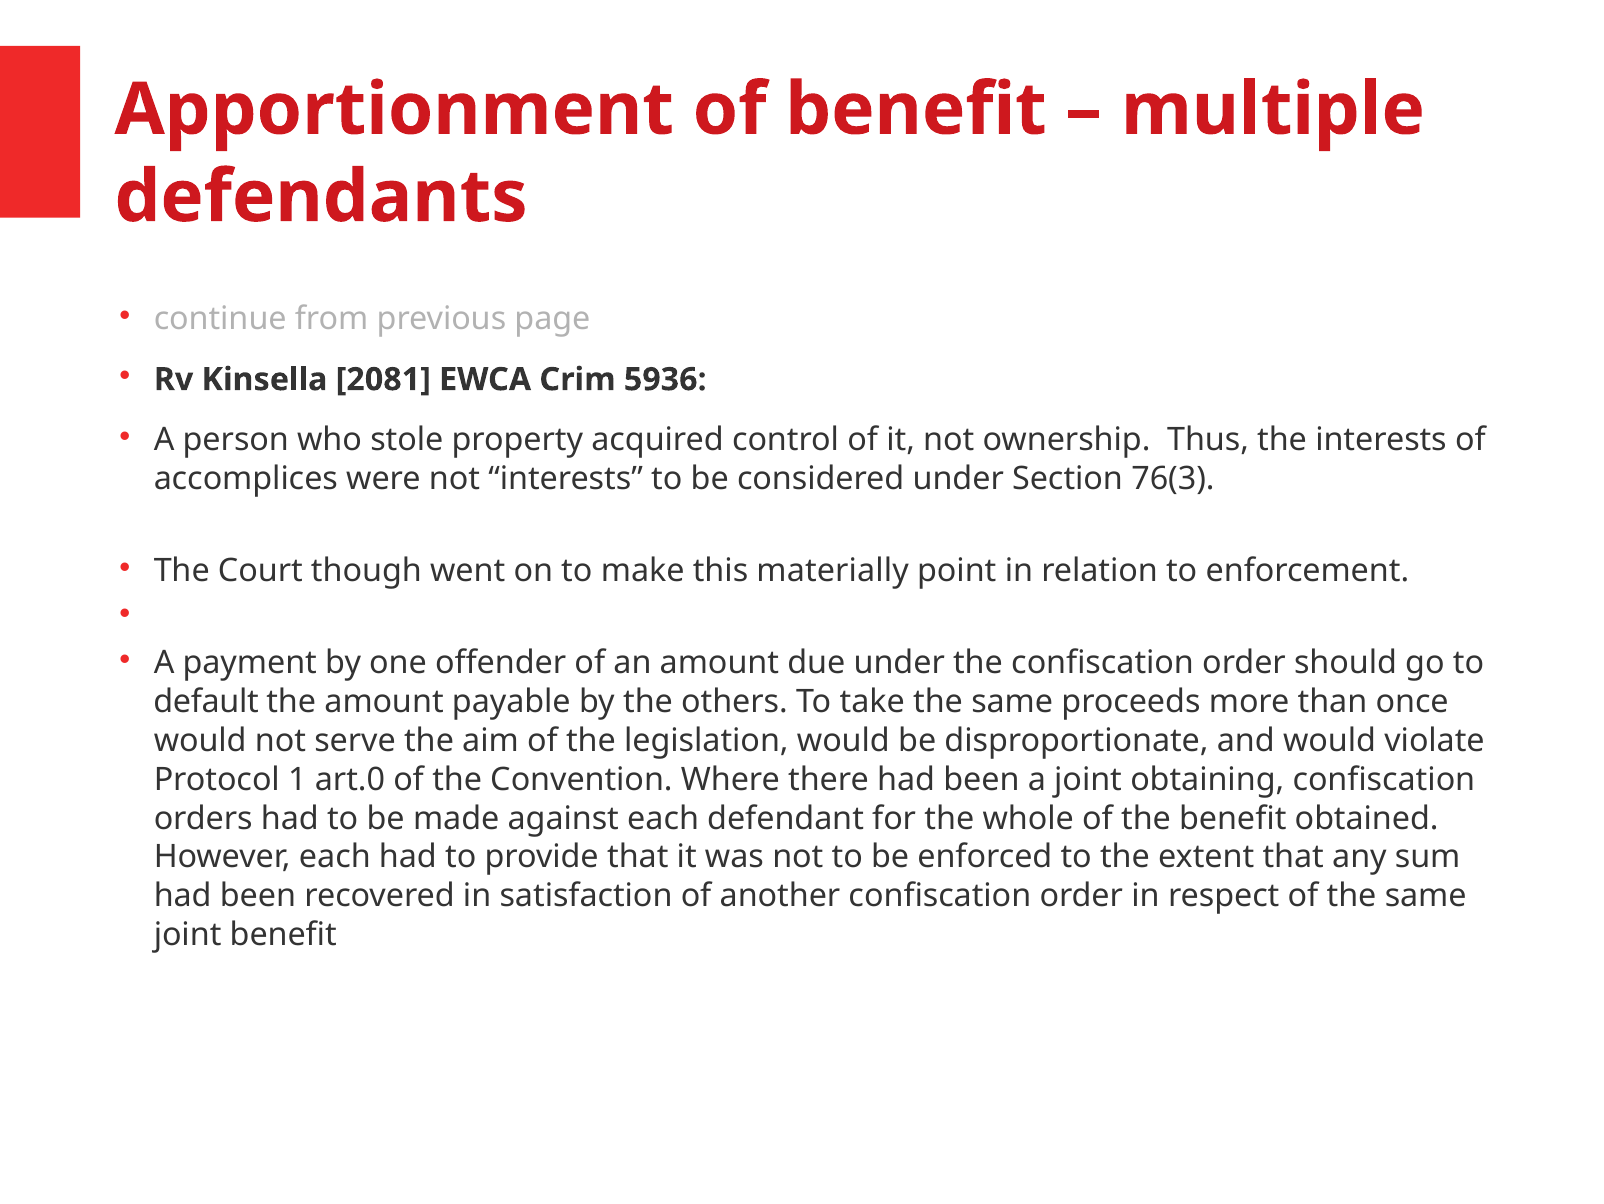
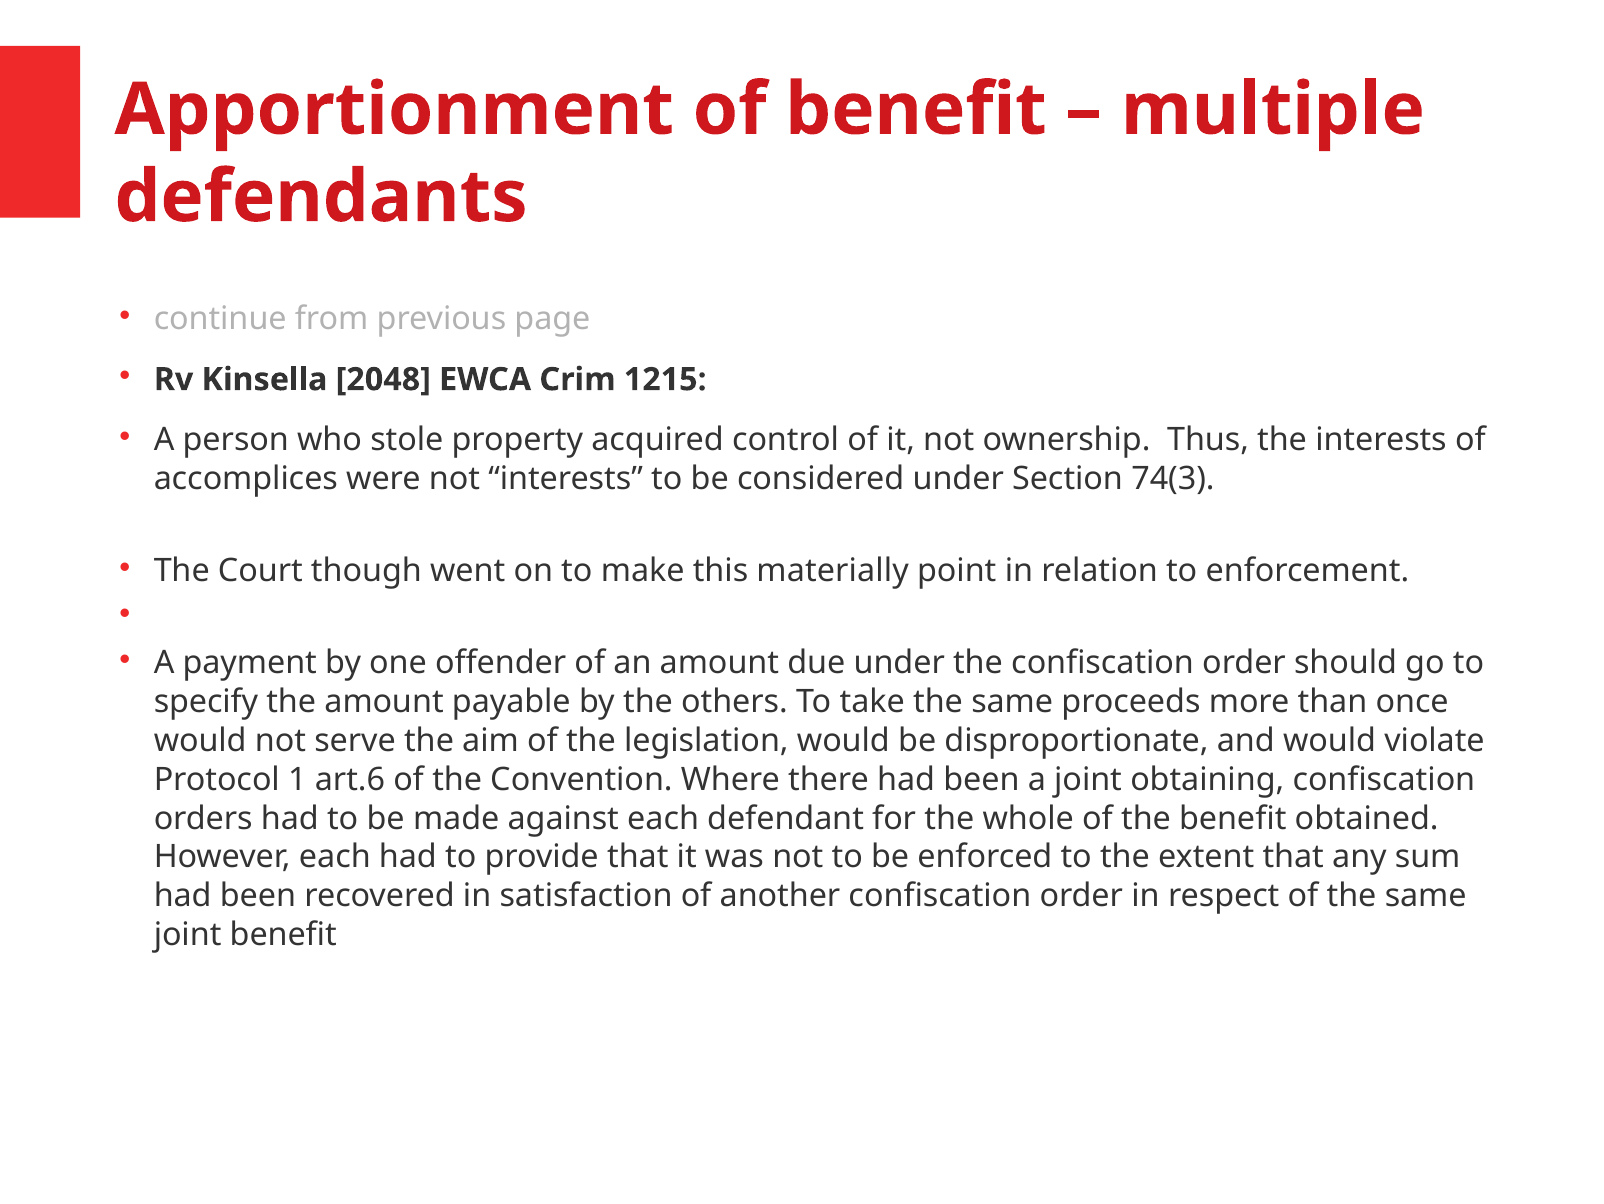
2081: 2081 -> 2048 (383, 379)
5936: 5936 -> 1215 (665, 379)
76(3: 76(3 -> 74(3 (1173, 479)
default: default -> specify (206, 702)
art.0: art.0 -> art.6 (350, 780)
